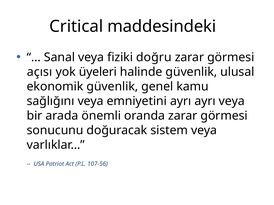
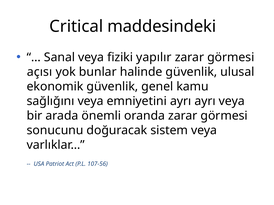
doğru: doğru -> yapılır (154, 57)
üyeleri: üyeleri -> bunlar (98, 72)
